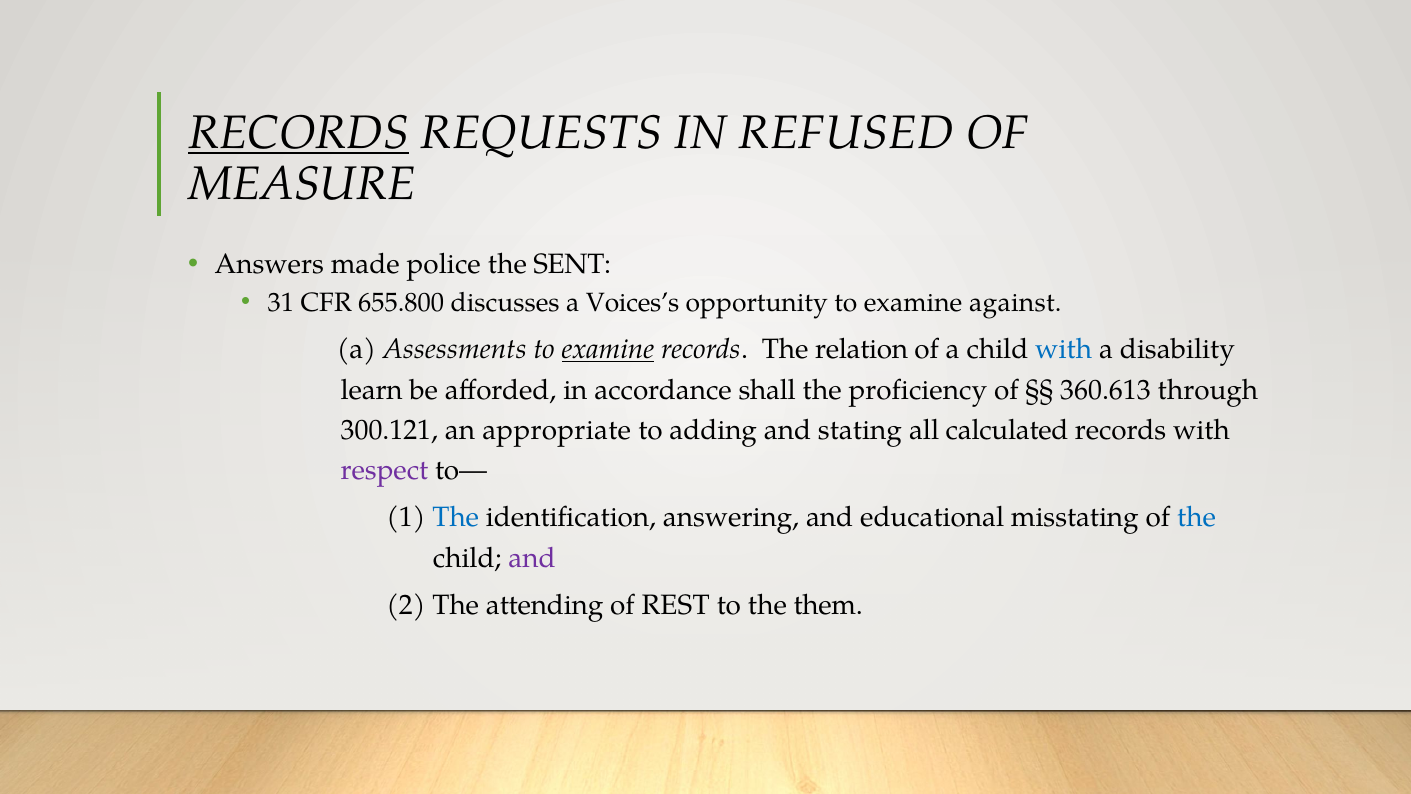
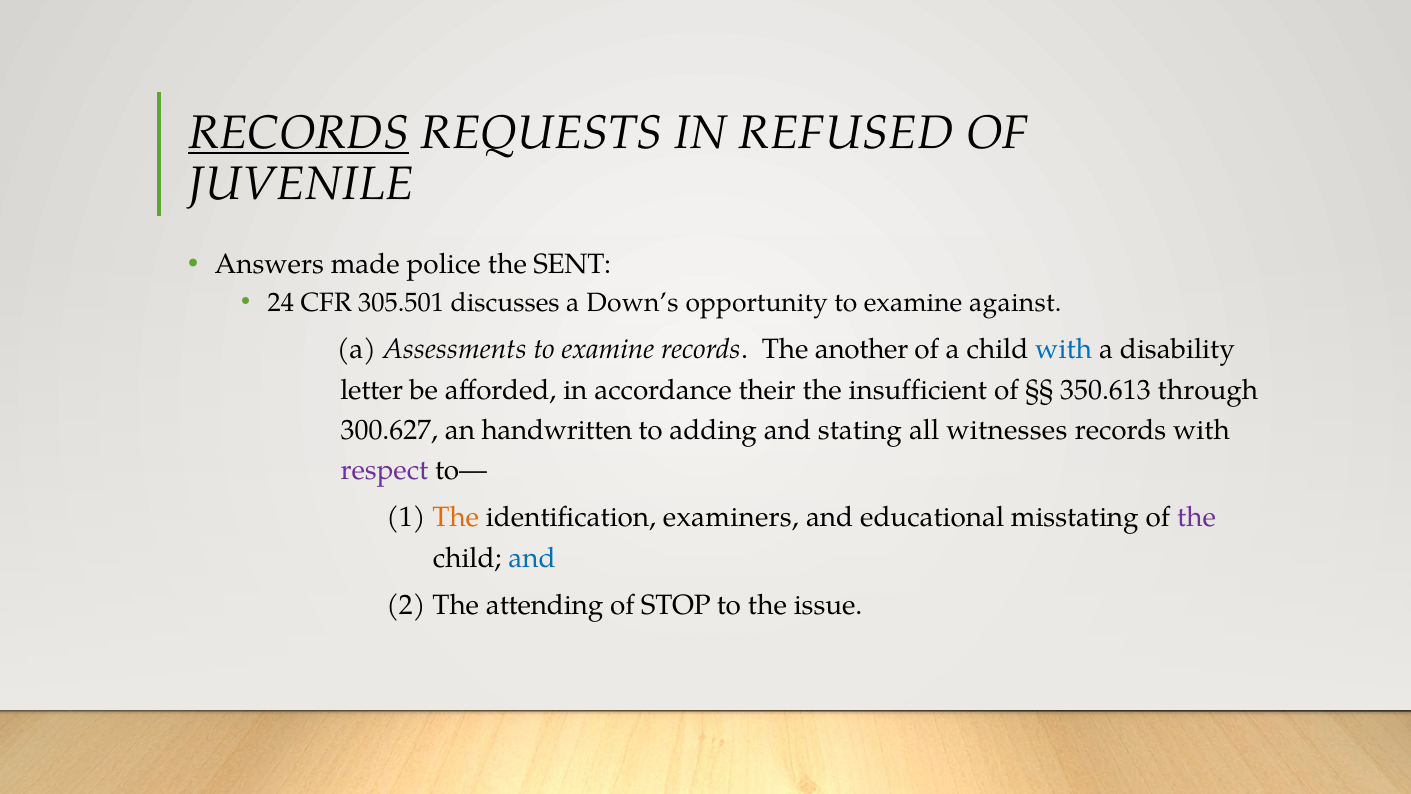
MEASURE: MEASURE -> JUVENILE (302, 184)
31: 31 -> 24 (281, 303)
655.800: 655.800 -> 305.501 (401, 303)
Voices’s: Voices’s -> Down’s (632, 303)
examine underline: present -> none (608, 350)
relation: relation -> another (862, 350)
learn: learn -> letter (372, 390)
shall: shall -> their (767, 390)
proficiency: proficiency -> insufficient (918, 390)
360.613: 360.613 -> 350.613 (1105, 390)
300.121: 300.121 -> 300.627 (389, 430)
appropriate: appropriate -> handwritten (557, 430)
calculated: calculated -> witnesses (1007, 430)
The colour: blue -> orange (456, 517)
answering: answering -> examiners (731, 517)
the colour: blue -> purple (1197, 517)
and colour: purple -> blue (532, 558)
REST: REST -> STOP (676, 605)
them: them -> issue (828, 605)
